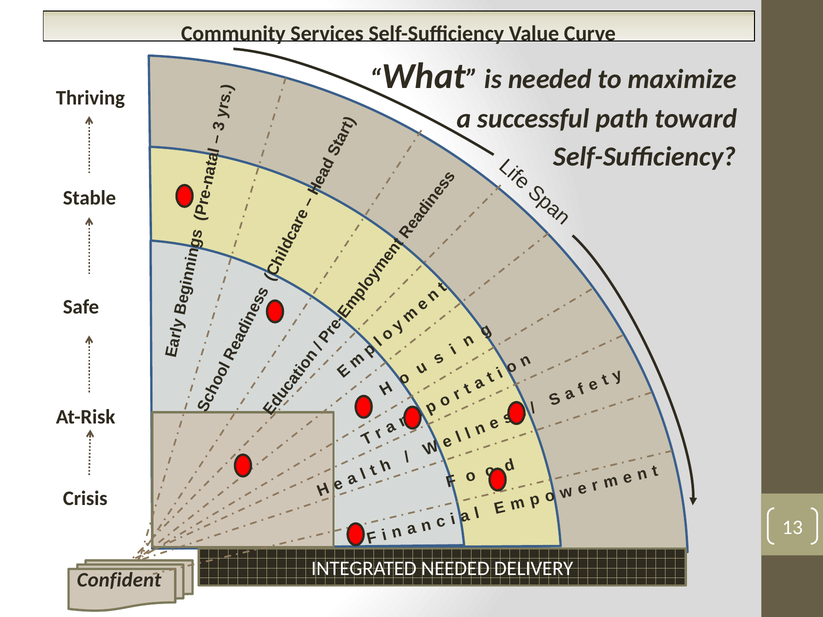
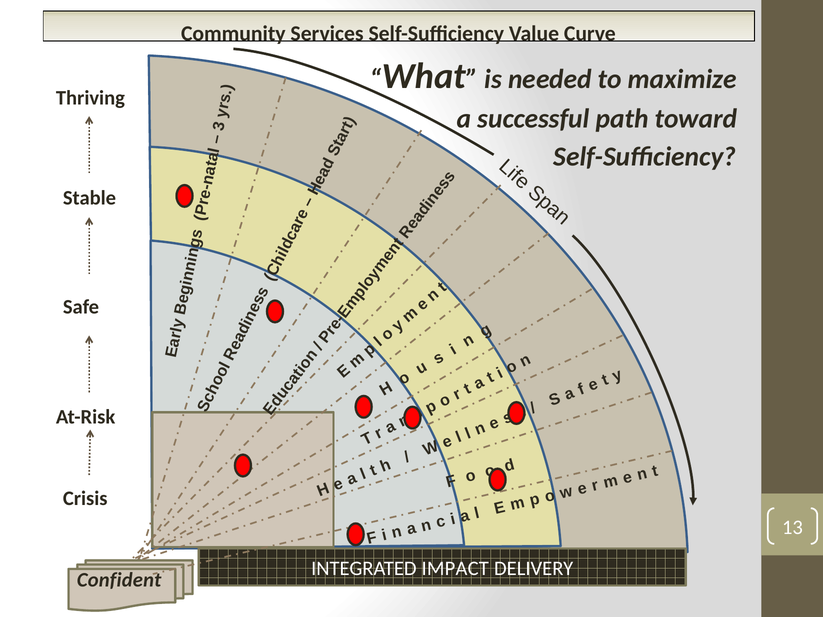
INTEGRATED NEEDED: NEEDED -> IMPACT (455, 569)
